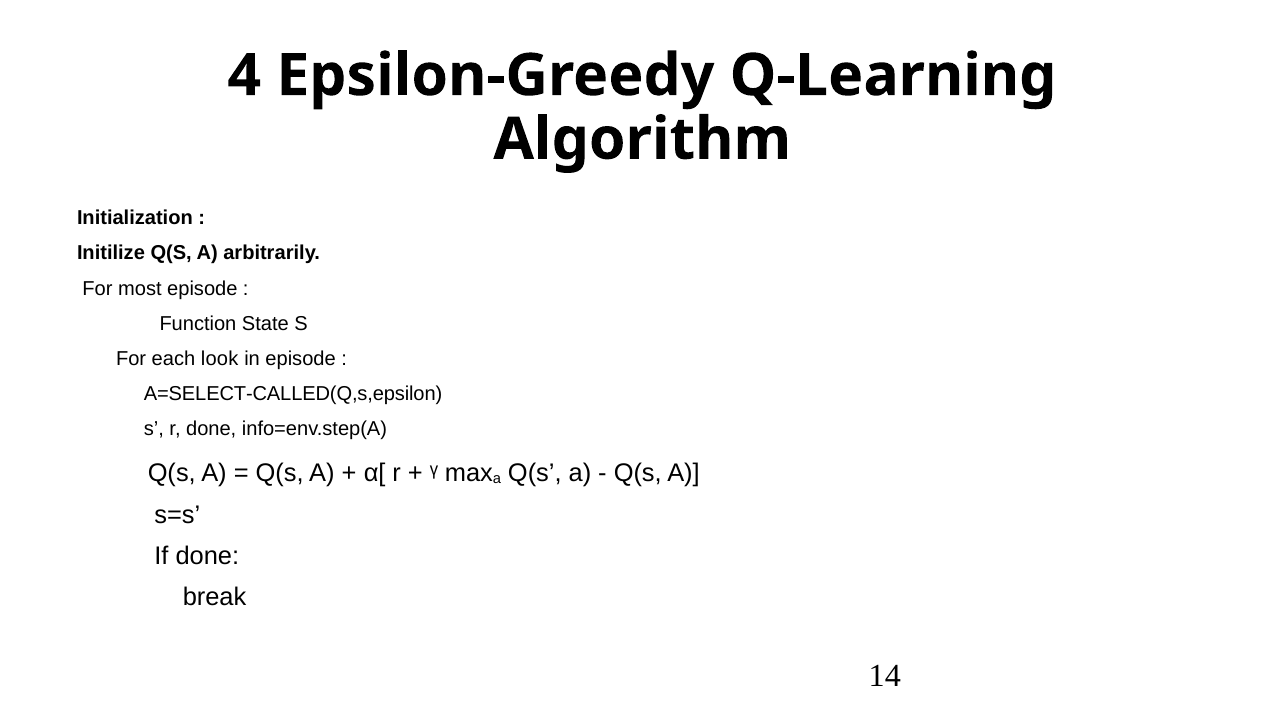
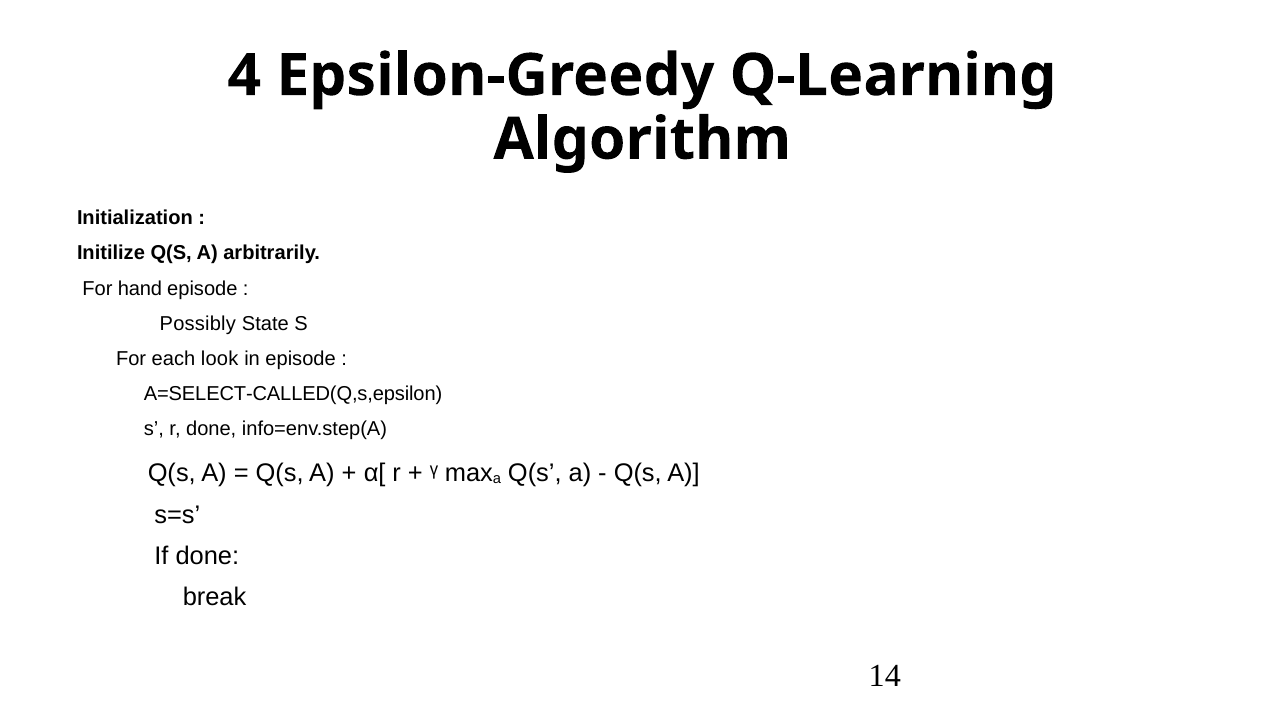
most: most -> hand (140, 288)
Function: Function -> Possibly (198, 323)
